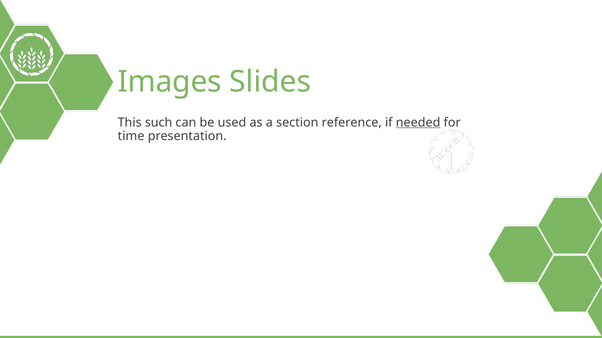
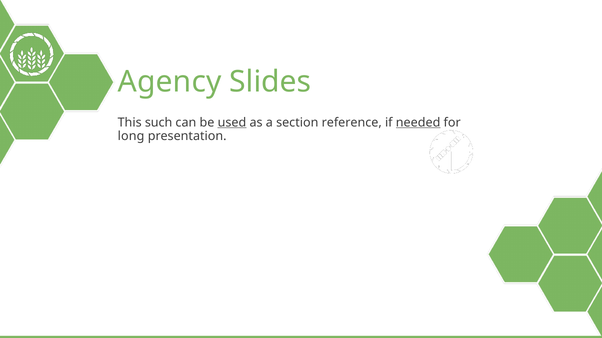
Images: Images -> Agency (170, 82)
used underline: none -> present (232, 123)
time: time -> long (131, 136)
